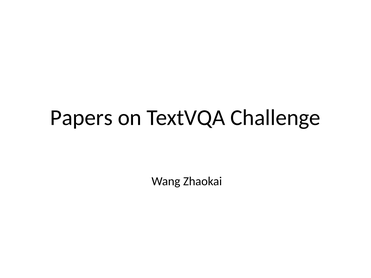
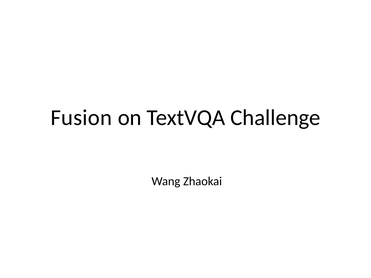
Papers: Papers -> Fusion (81, 118)
